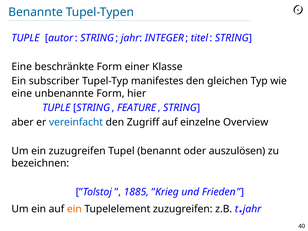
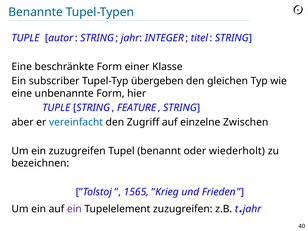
manifestes: manifestes -> übergeben (157, 81)
Overview: Overview -> Zwischen (246, 122)
auszulösen: auszulösen -> wiederholt (237, 151)
1885: 1885 -> 1565 (136, 192)
ein colour: orange -> purple (74, 209)
